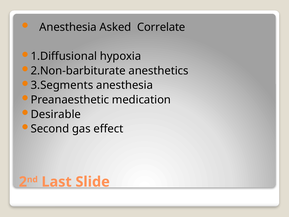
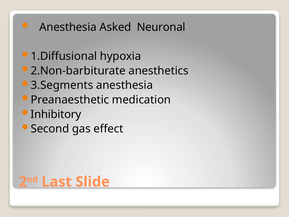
Correlate: Correlate -> Neuronal (161, 27)
Desirable: Desirable -> Inhibitory (56, 114)
